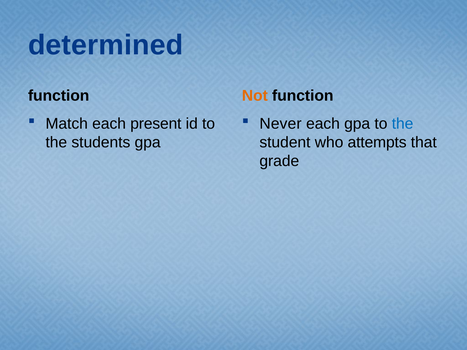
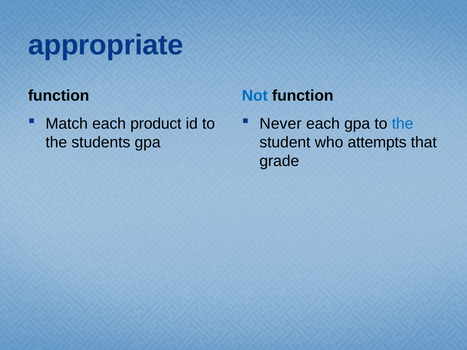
determined: determined -> appropriate (106, 45)
Not colour: orange -> blue (255, 96)
present: present -> product (156, 124)
